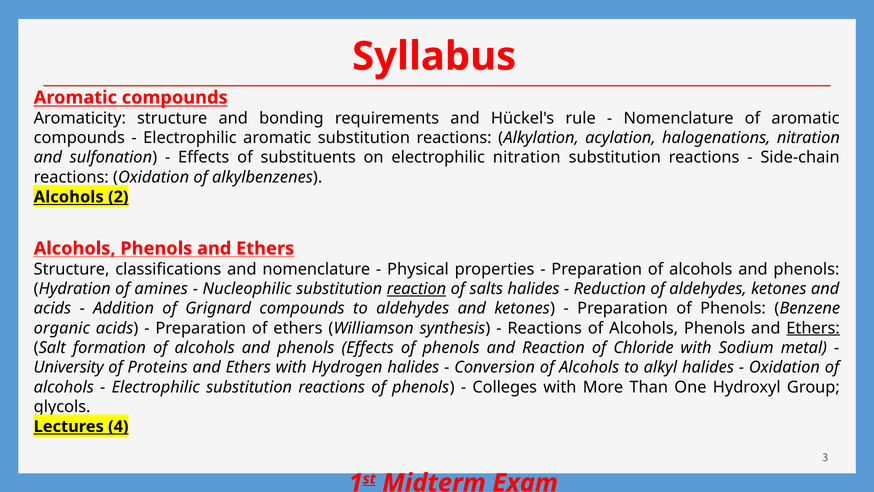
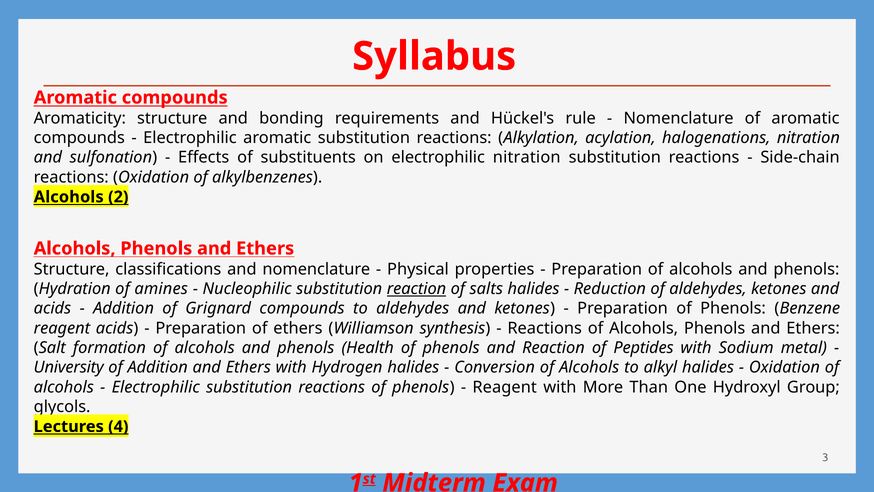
organic: organic -> reagent (62, 328)
Ethers underline: present -> none (813, 328)
phenols Effects: Effects -> Health (368, 348)
Chloride: Chloride -> Peptides (644, 348)
of Proteins: Proteins -> Addition (158, 367)
Colleges: Colleges -> Reagent (505, 387)
